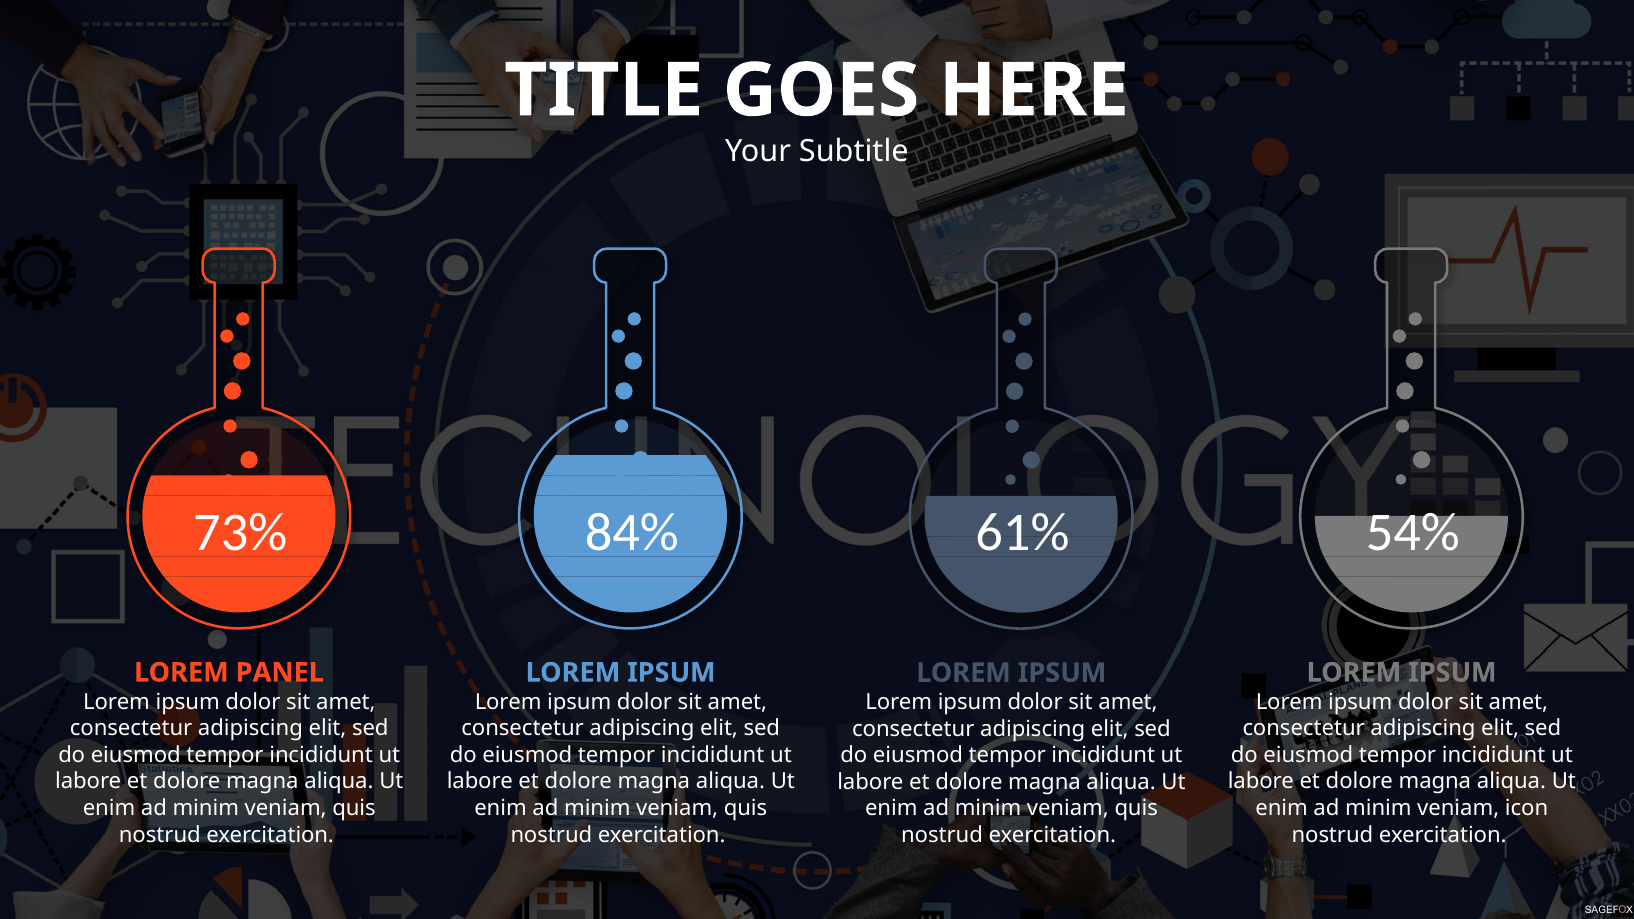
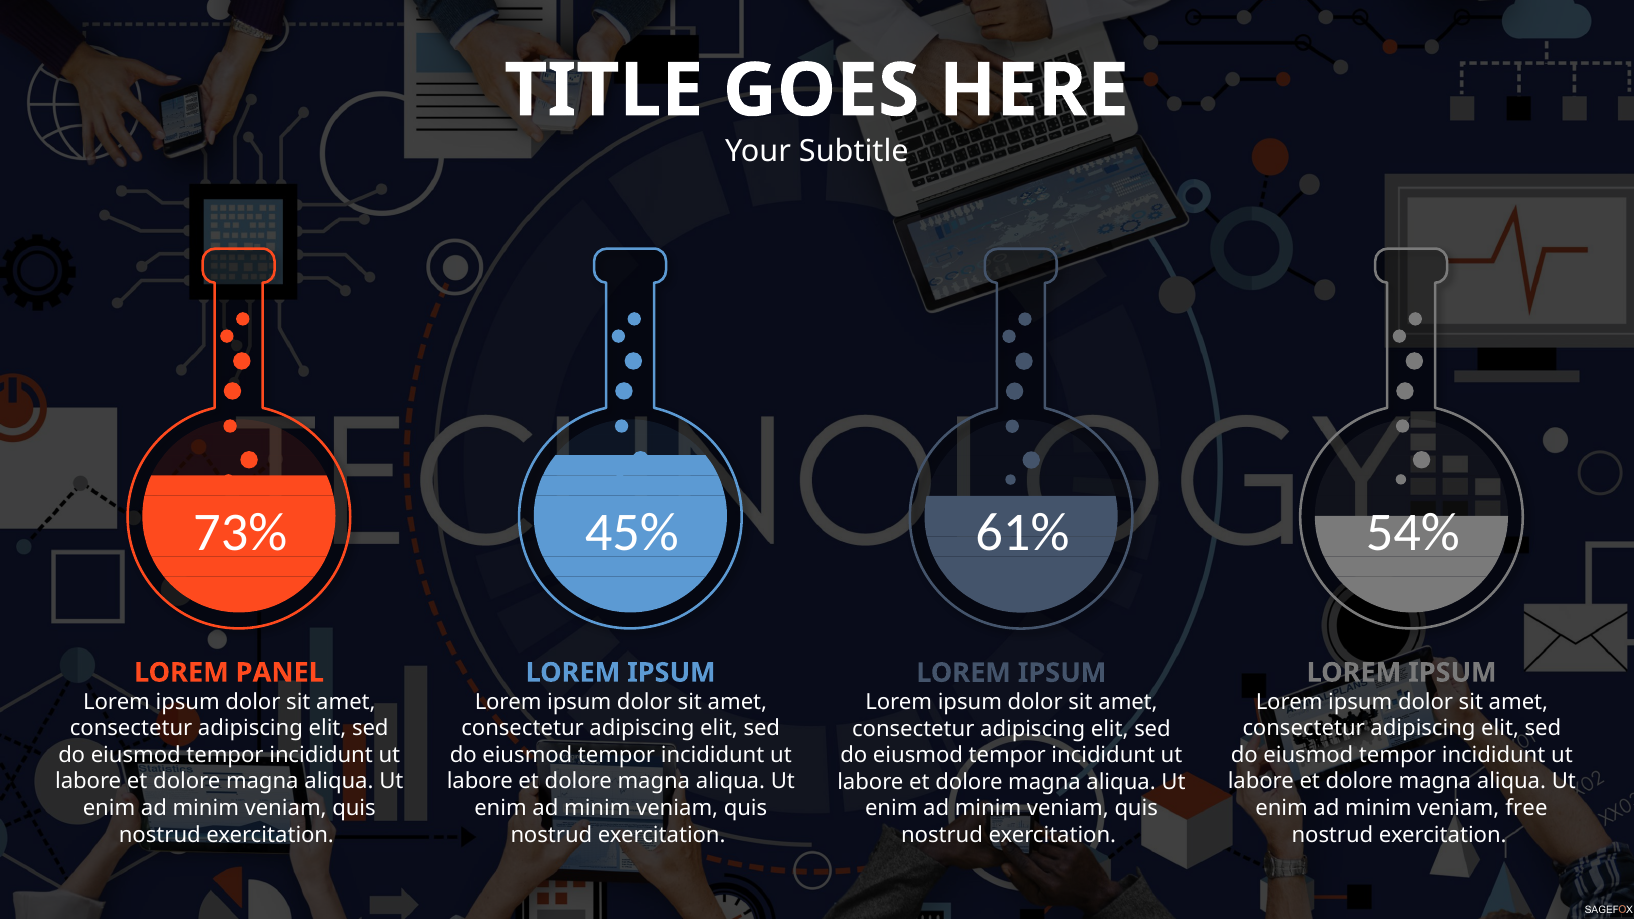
84%: 84% -> 45% (632, 533)
icon: icon -> free (1526, 808)
